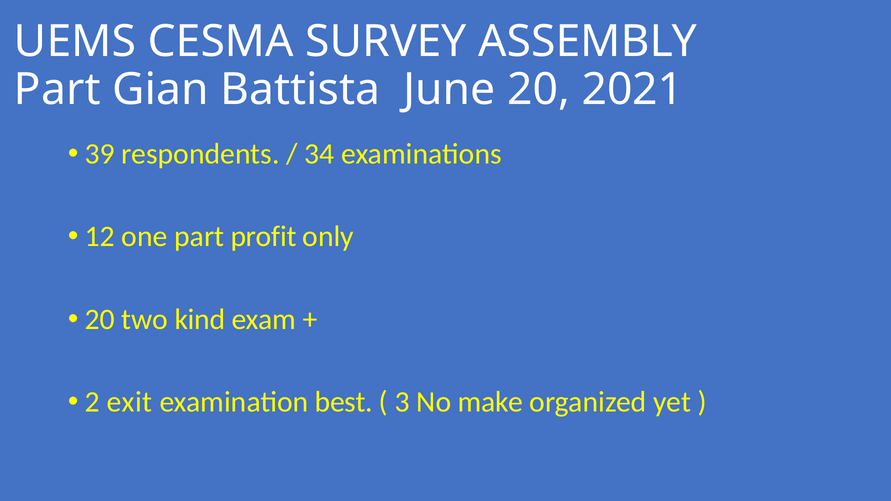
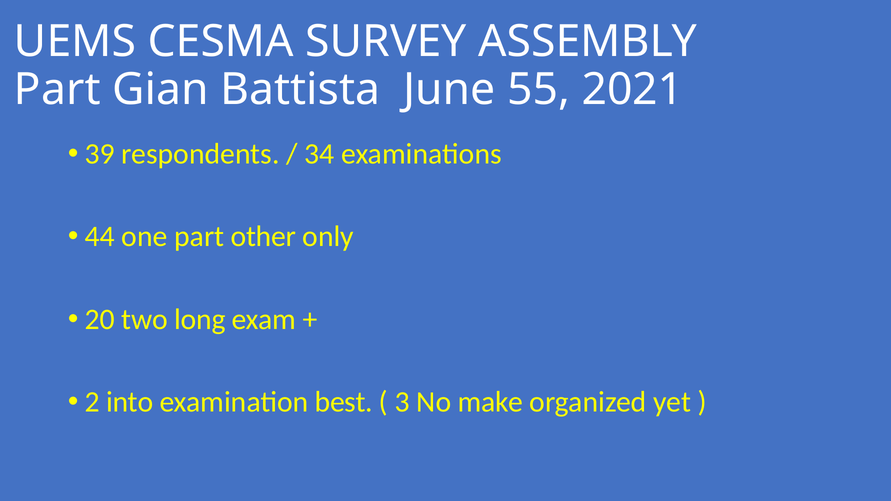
June 20: 20 -> 55 (539, 90)
12: 12 -> 44 (100, 237)
profit: profit -> other (264, 237)
kind: kind -> long (200, 319)
exit: exit -> into (130, 402)
